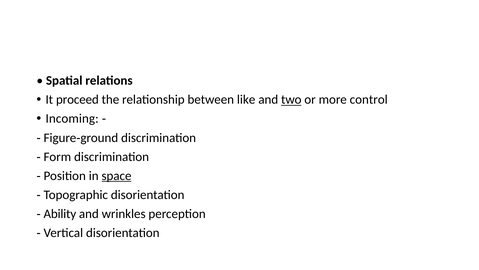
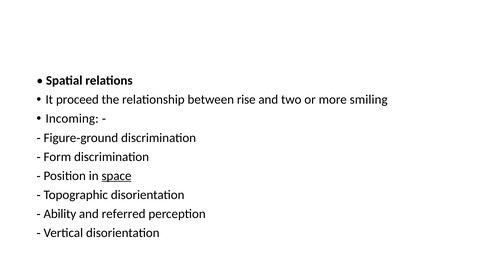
like: like -> rise (246, 99)
two underline: present -> none (291, 99)
control: control -> smiling (369, 99)
wrinkles: wrinkles -> referred (124, 213)
